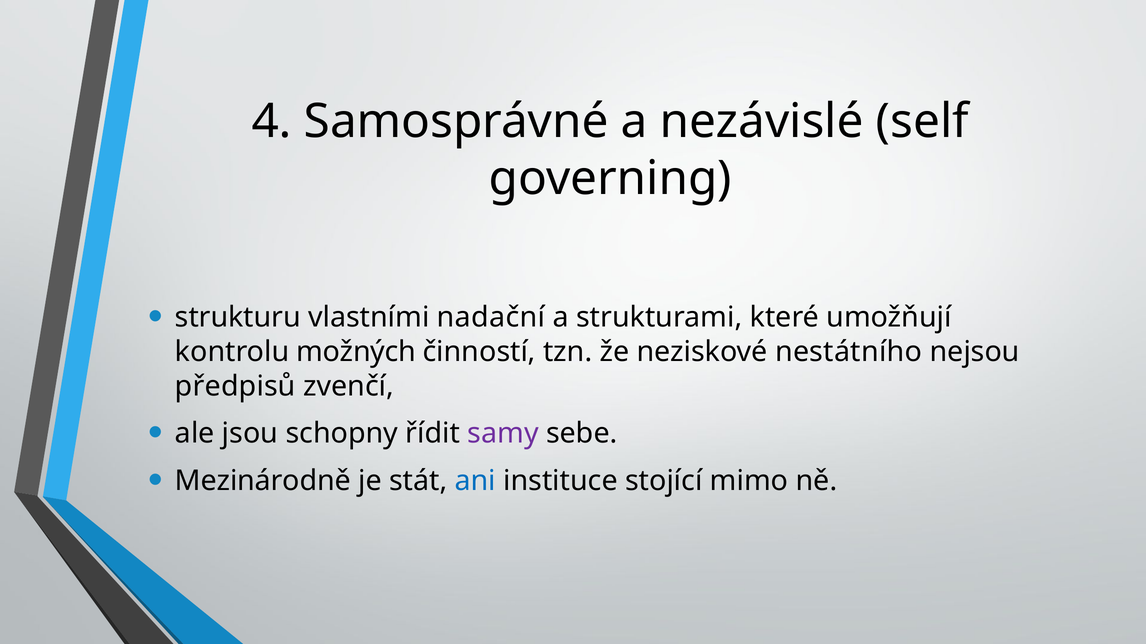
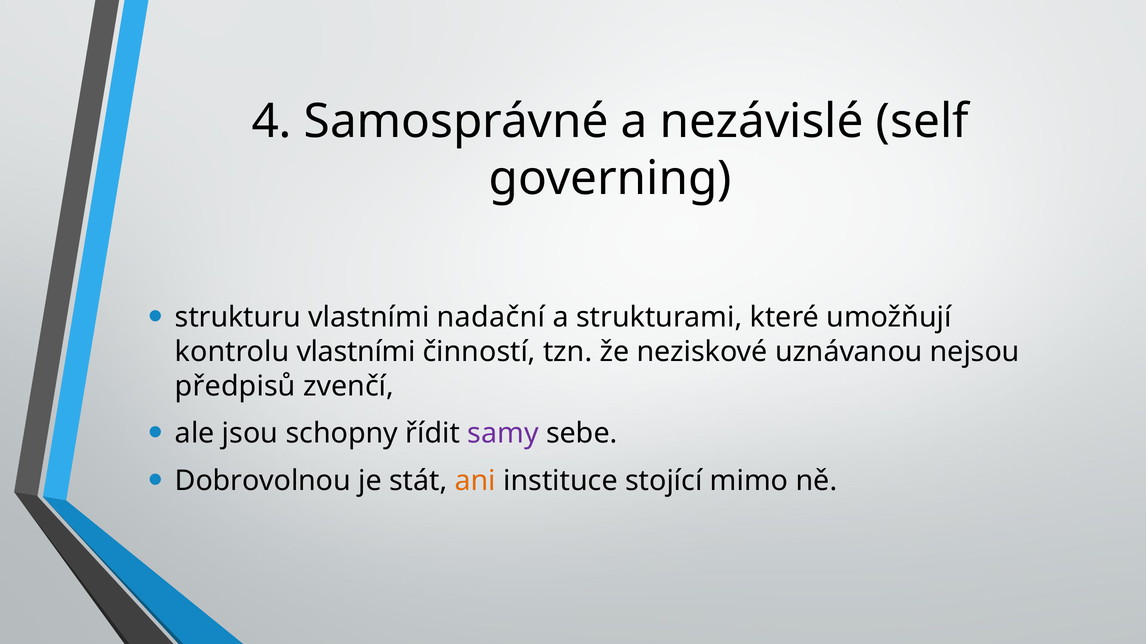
kontrolu možných: možných -> vlastními (356, 352)
nestátního: nestátního -> uznávanou (849, 352)
Mezinárodně: Mezinárodně -> Dobrovolnou (263, 481)
ani colour: blue -> orange (475, 481)
